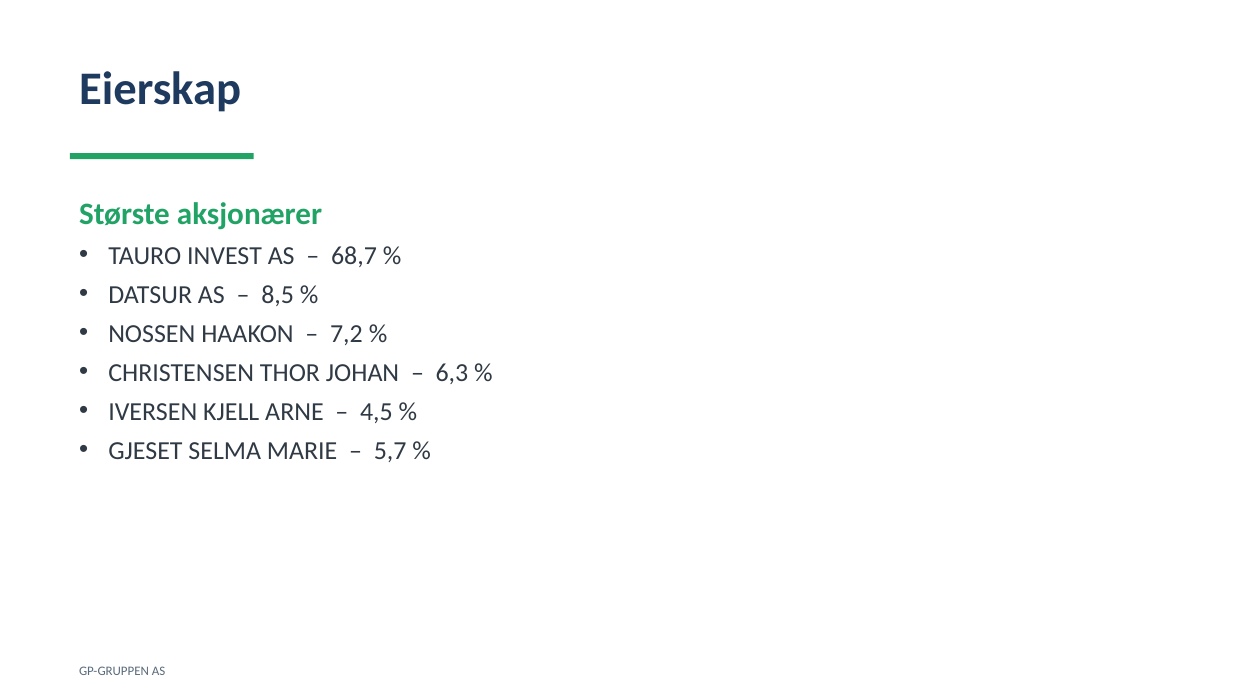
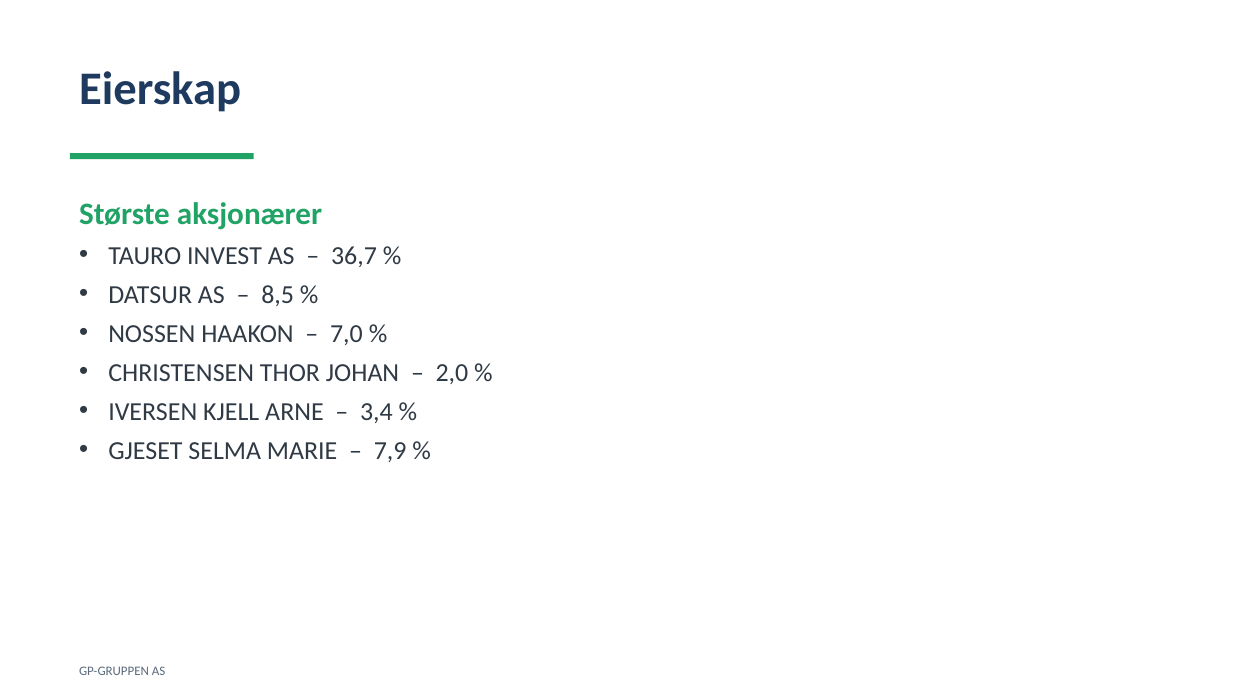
68,7: 68,7 -> 36,7 (354, 256)
7,2: 7,2 -> 7,0 (346, 334)
6,3: 6,3 -> 2,0 (452, 372)
4,5: 4,5 -> 3,4 (376, 411)
5,7: 5,7 -> 7,9 (390, 450)
